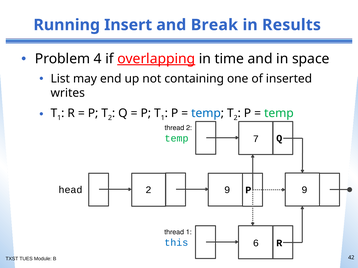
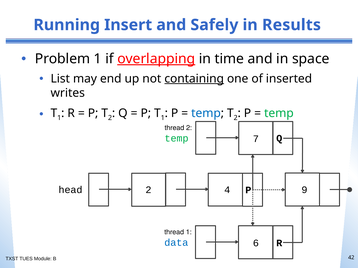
Break: Break -> Safely (214, 25)
Problem 4: 4 -> 1 (98, 59)
containing underline: none -> present (194, 79)
2 9: 9 -> 4 (227, 190)
this: this -> data (176, 243)
